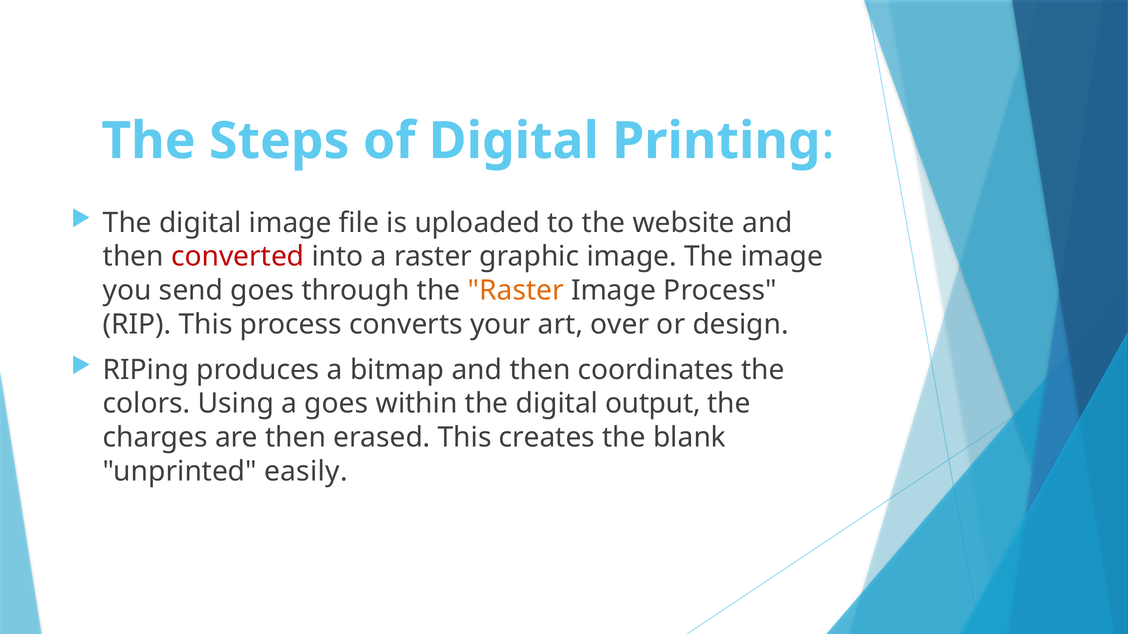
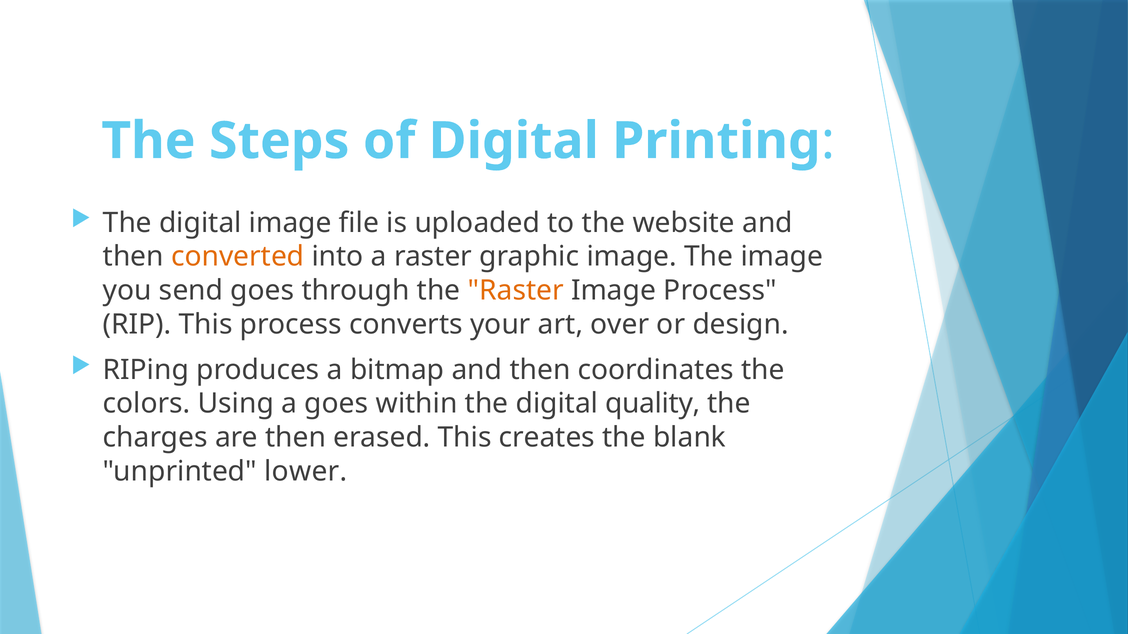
converted colour: red -> orange (238, 257)
output: output -> quality (653, 404)
easily: easily -> lower (306, 472)
